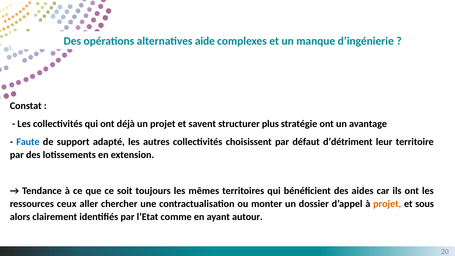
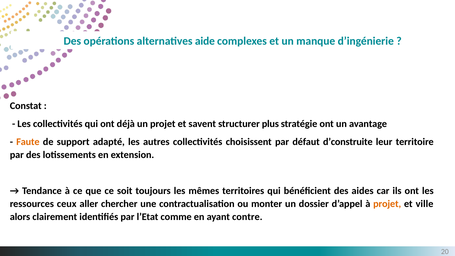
Faute colour: blue -> orange (28, 142)
d’détriment: d’détriment -> d’construite (348, 142)
sous: sous -> ville (425, 204)
autour: autour -> contre (247, 217)
